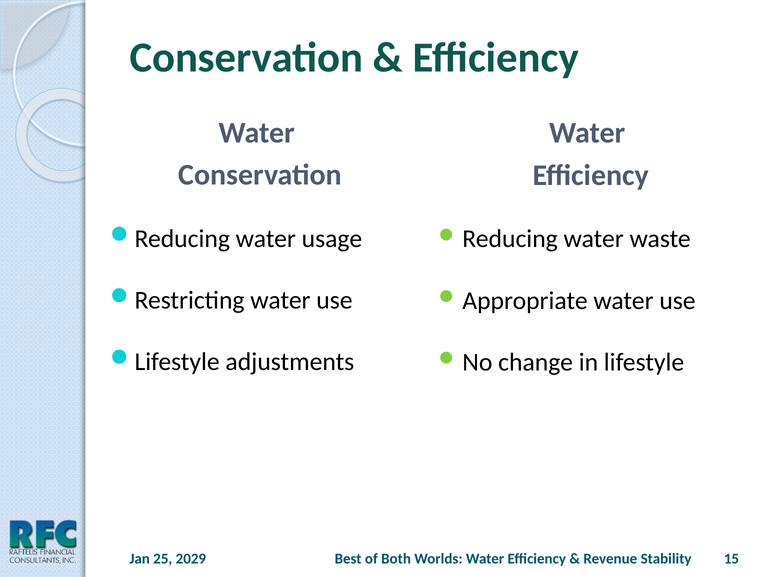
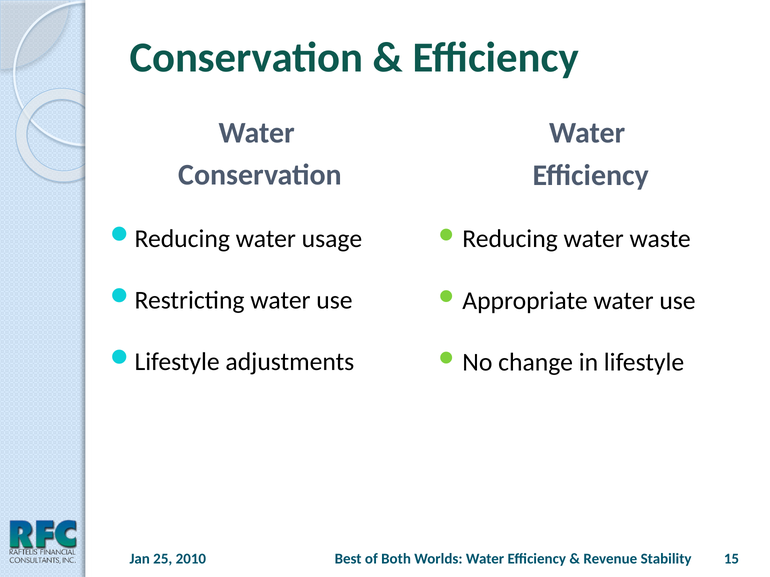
2029: 2029 -> 2010 (191, 559)
